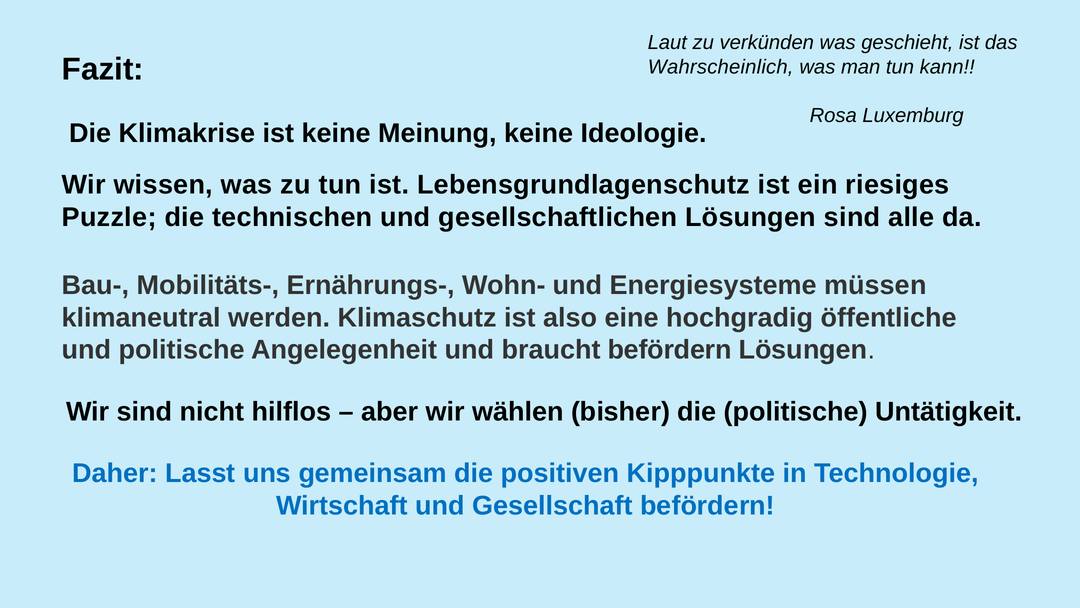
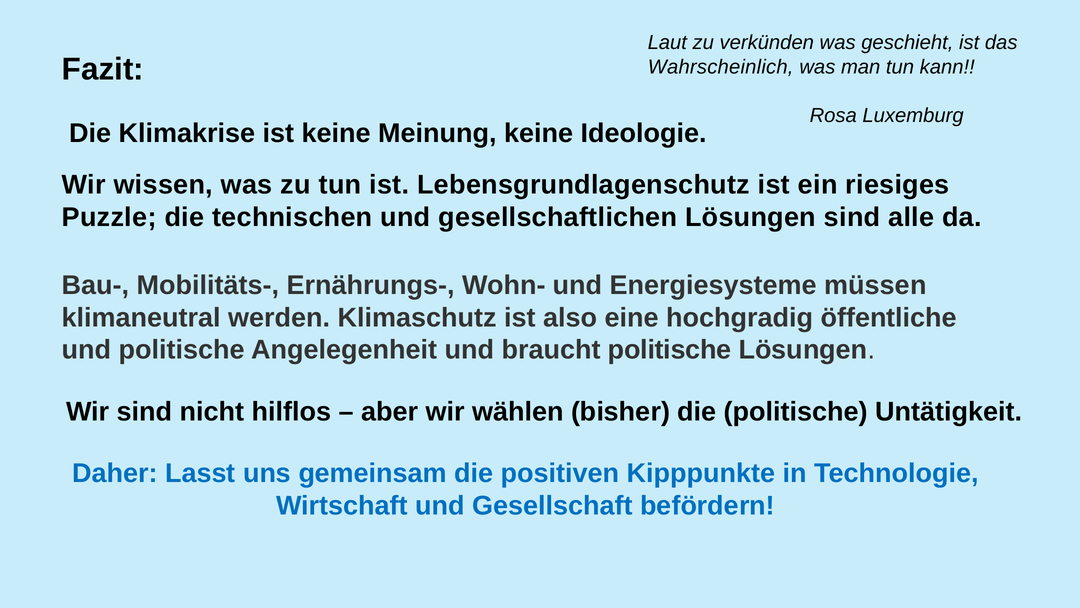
braucht befördern: befördern -> politische (670, 350)
